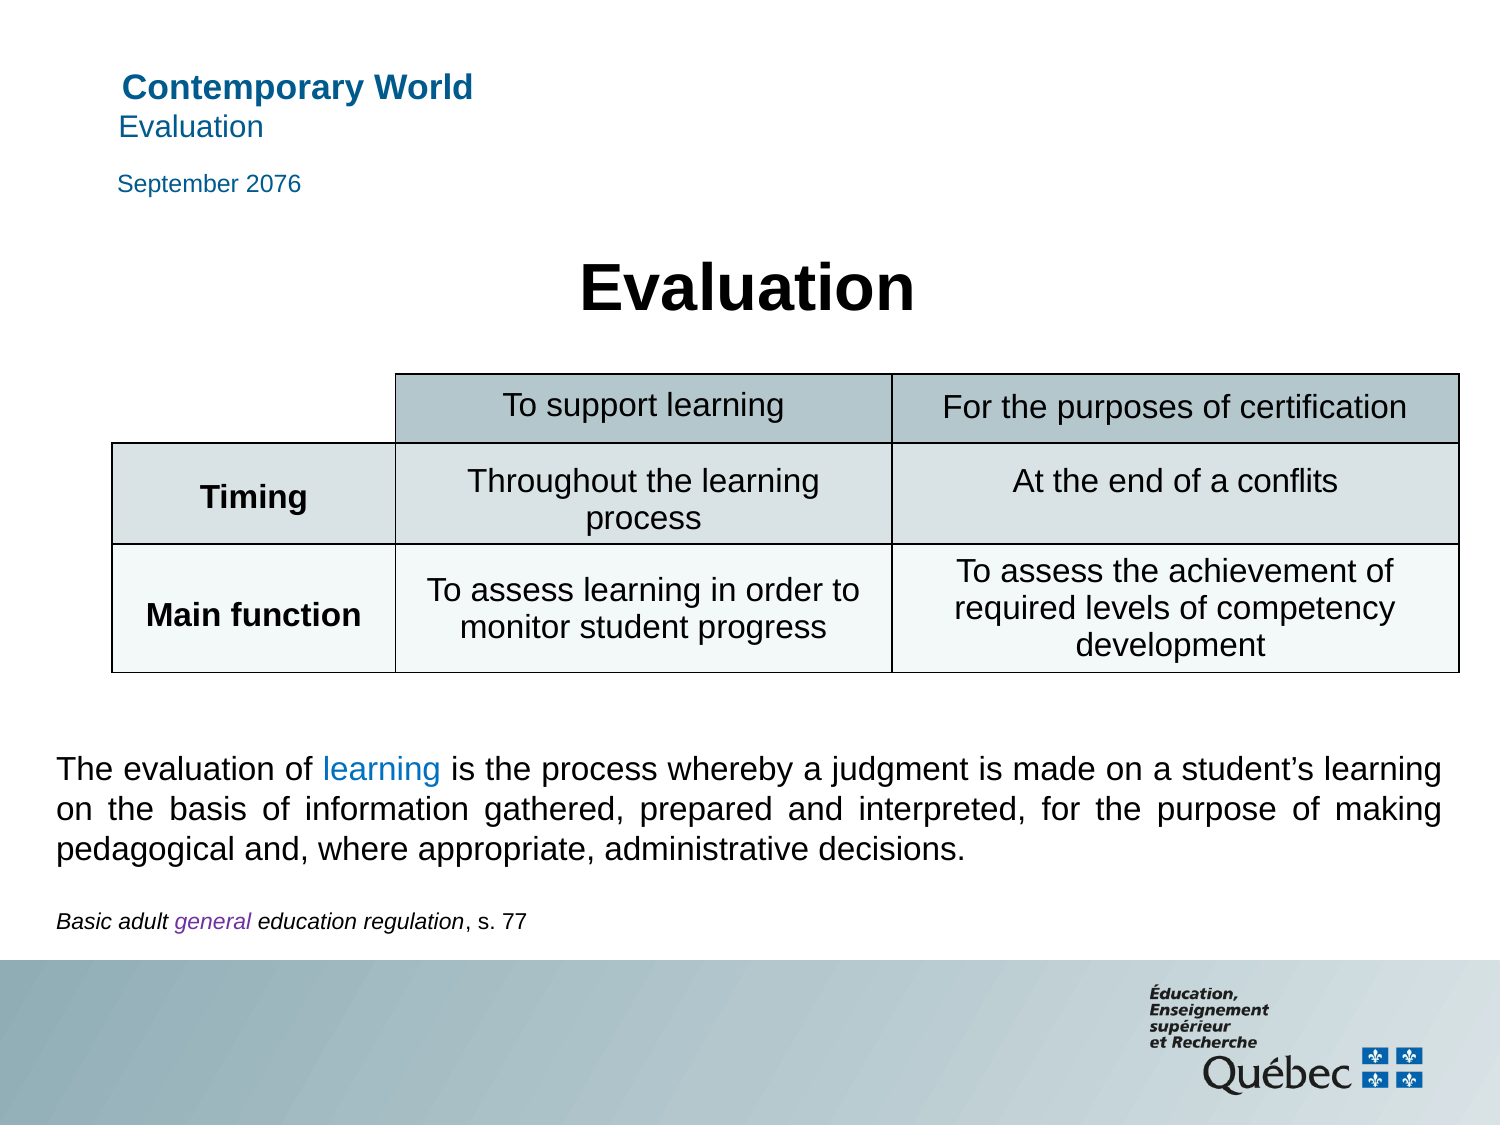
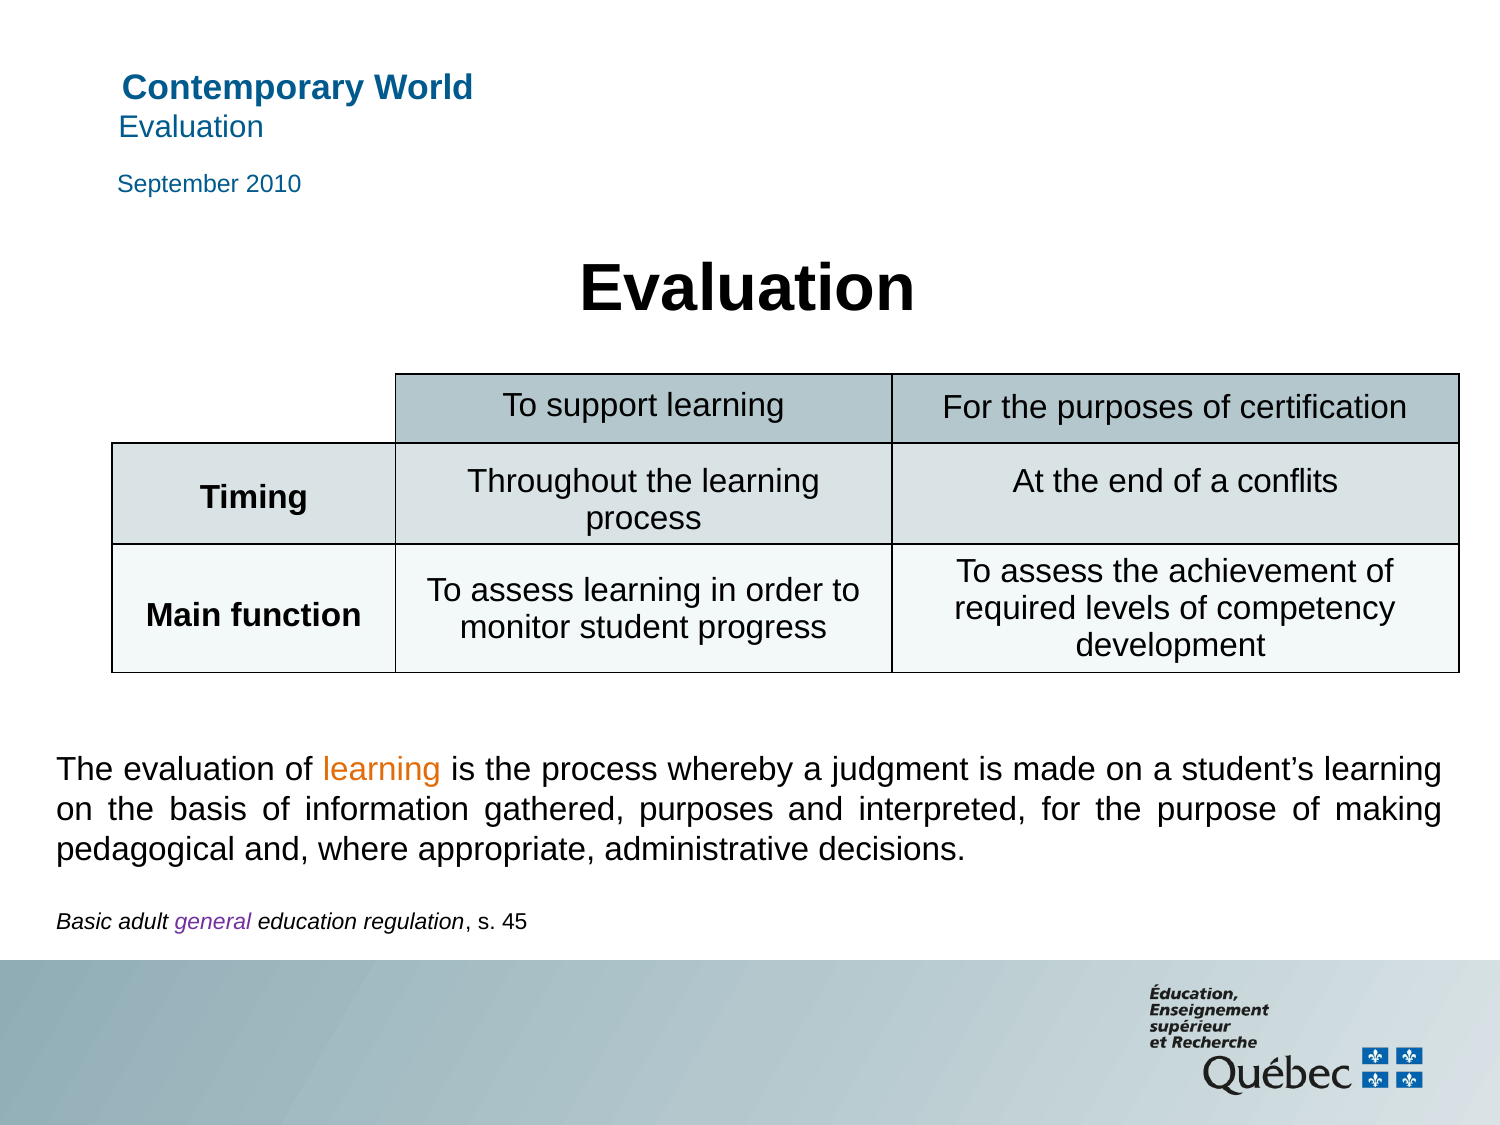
2076: 2076 -> 2010 (274, 185)
learning colour: blue -> orange (382, 769)
gathered prepared: prepared -> purposes (706, 809)
77: 77 -> 45 (515, 922)
